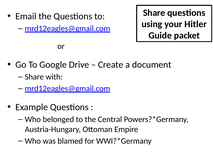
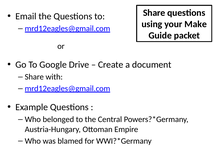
Hitler: Hitler -> Make (196, 24)
